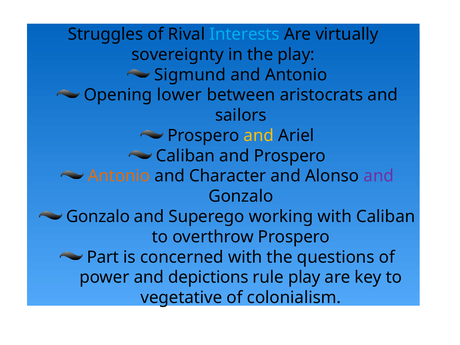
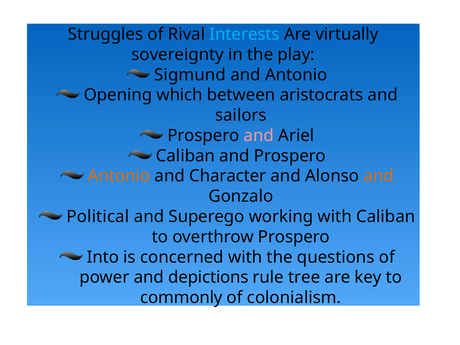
lower: lower -> which (180, 95)
and colour: yellow -> pink (259, 136)
and colour: purple -> orange (379, 176)
Gonzalo: Gonzalo -> Political (98, 217)
Part: Part -> Into (103, 257)
rule play: play -> tree (304, 277)
vegetative: vegetative -> commonly (181, 298)
